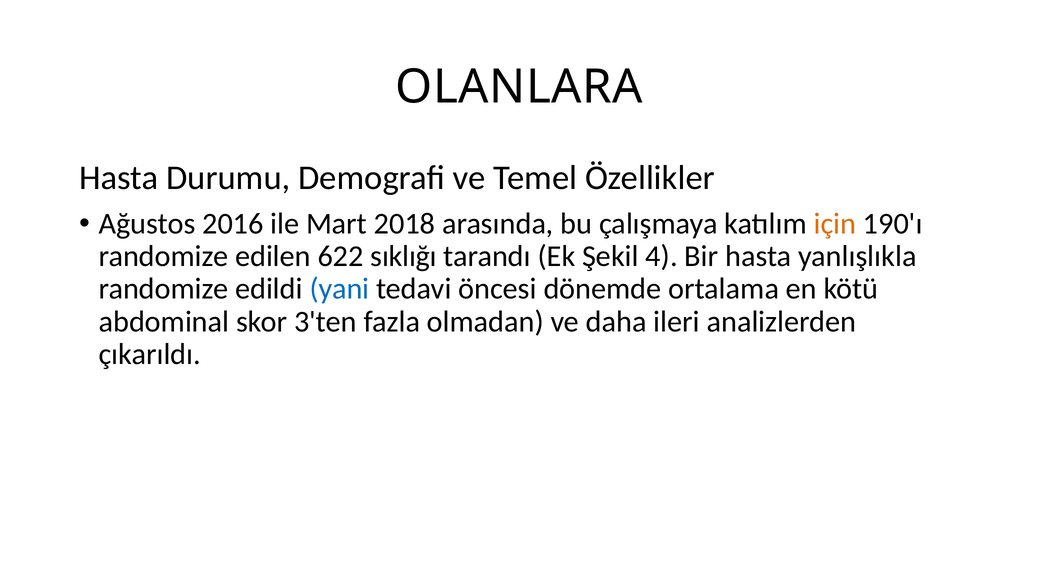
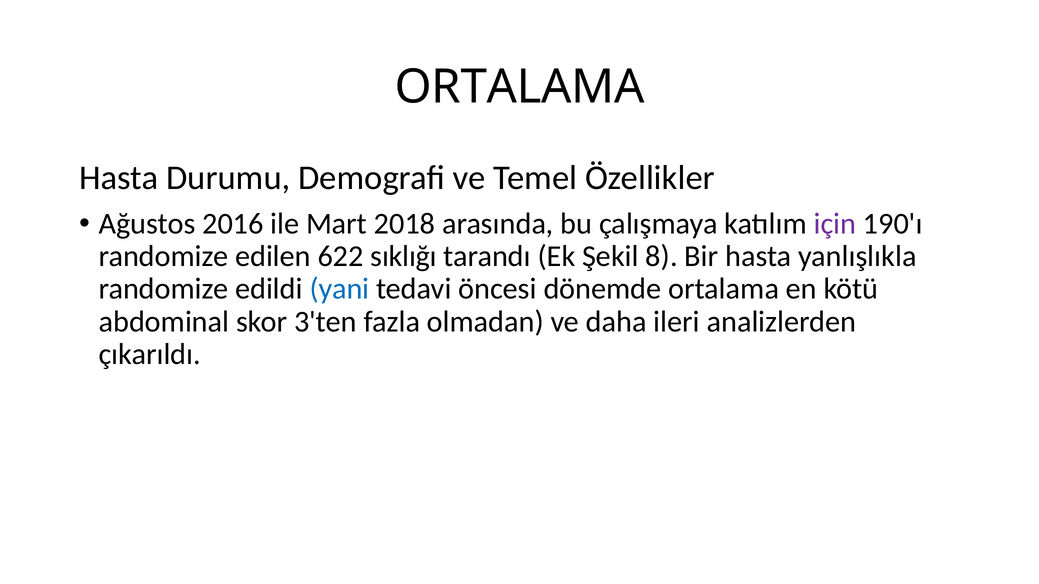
OLANLARA: OLANLARA -> ORTALAMA (520, 87)
için colour: orange -> purple (835, 224)
4: 4 -> 8 (662, 257)
